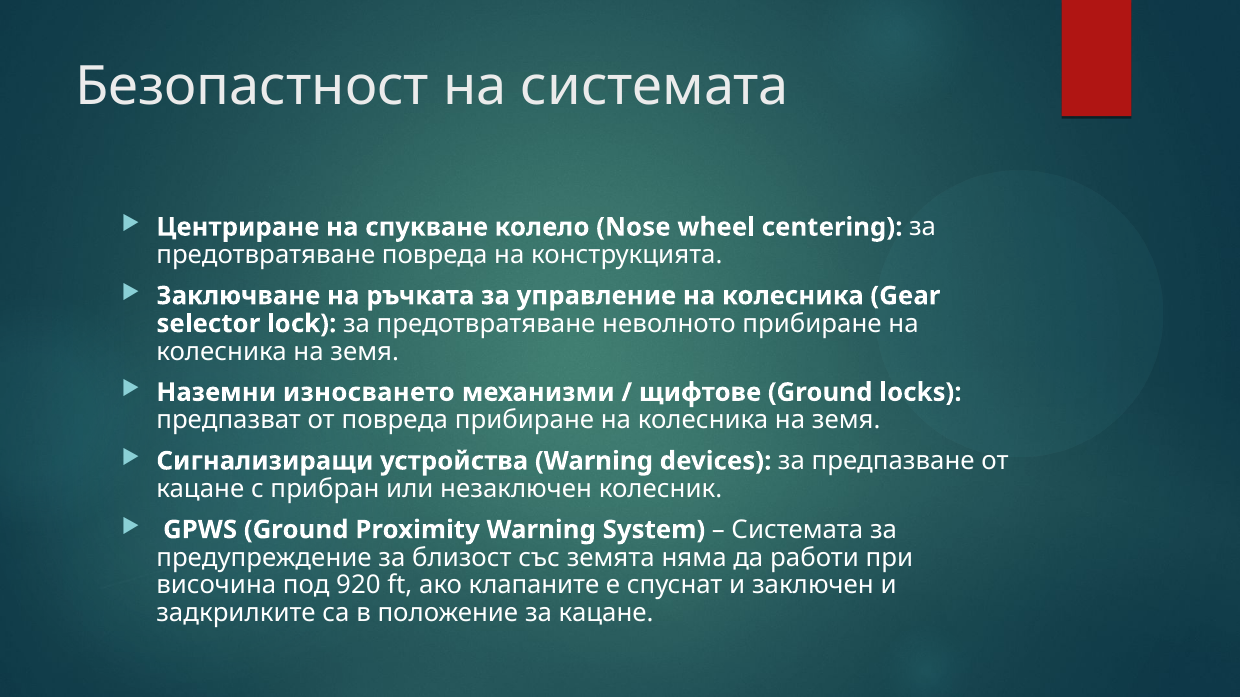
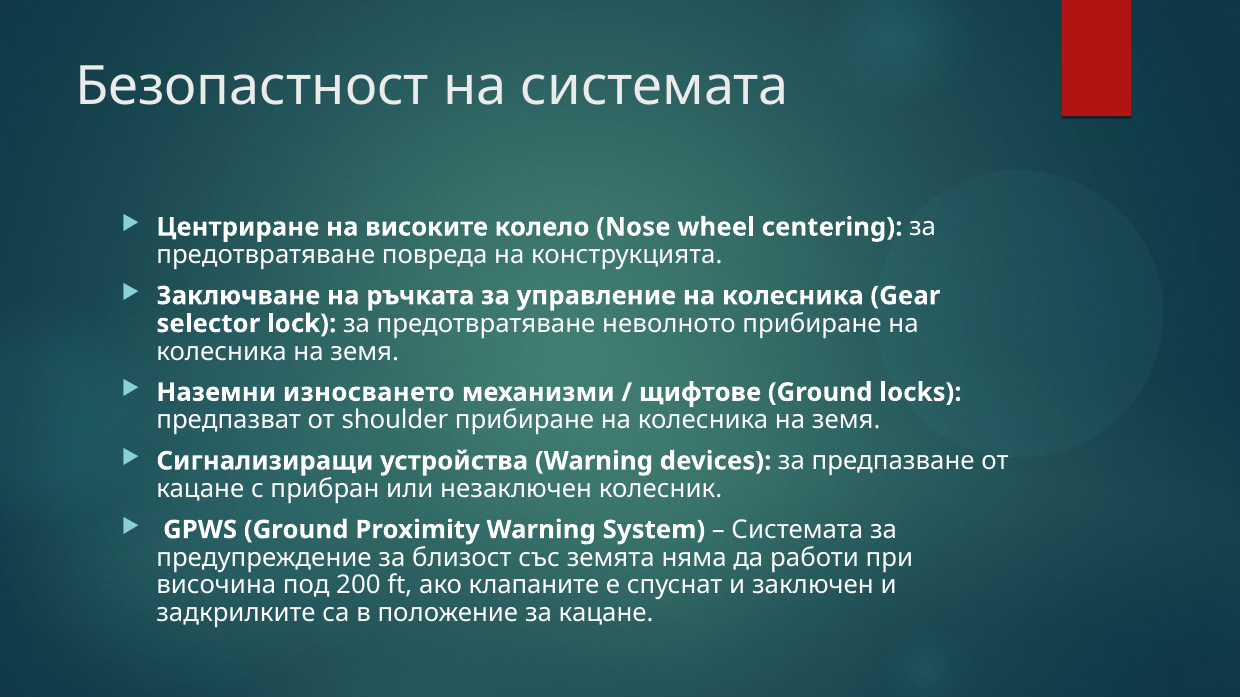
спукване: спукване -> високите (427, 227)
от повреда: повреда -> shoulder (395, 421)
920: 920 -> 200 (358, 586)
